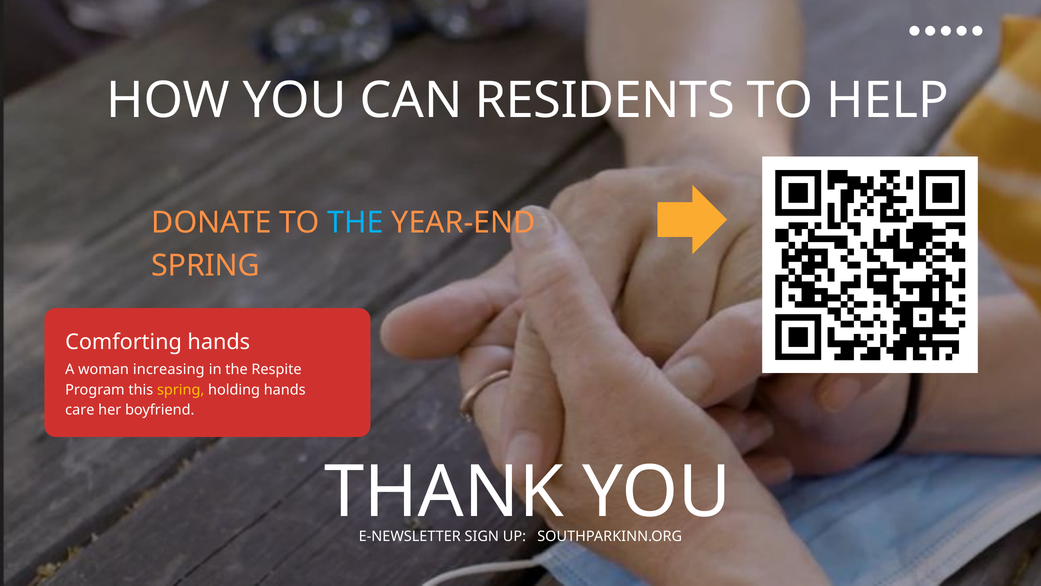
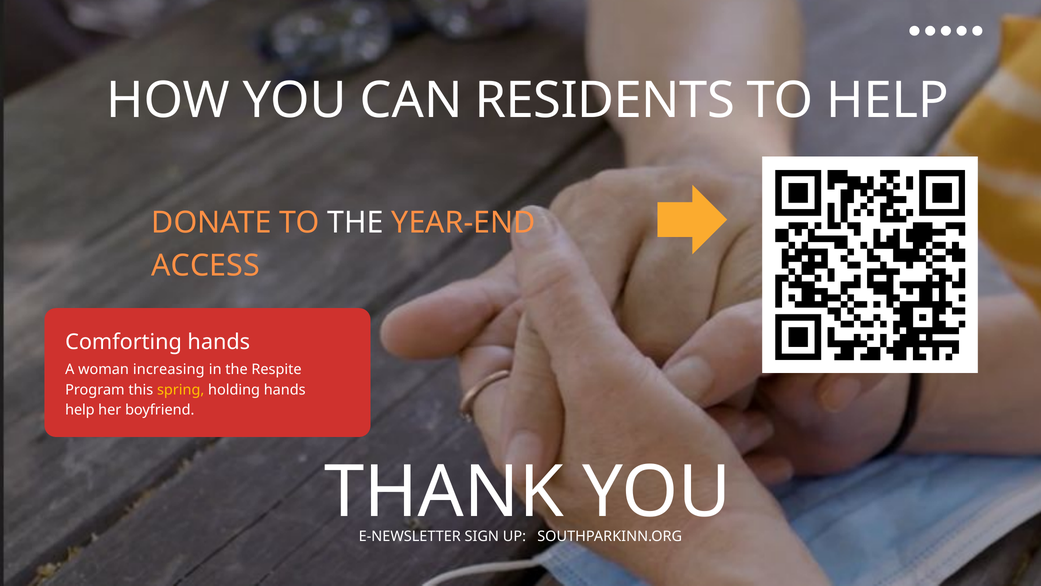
THE colour: light blue -> white (355, 223)
SPRING: SPRING -> ACCESS (206, 265)
care: care -> help (80, 410)
